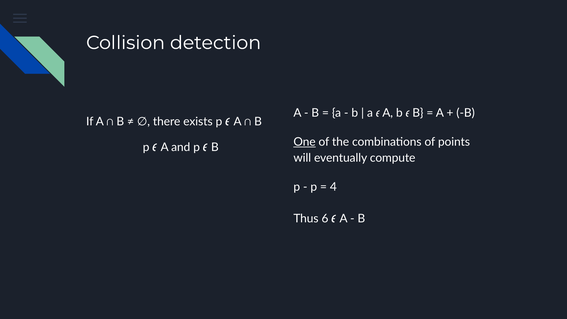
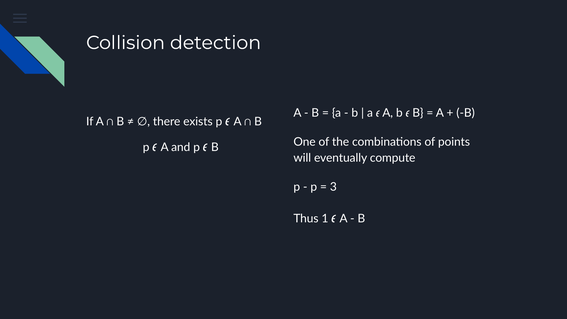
One underline: present -> none (305, 142)
4: 4 -> 3 (333, 187)
6: 6 -> 1 (325, 219)
